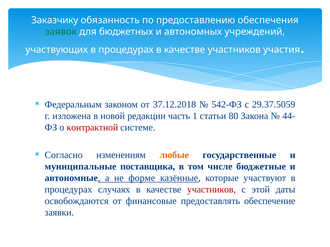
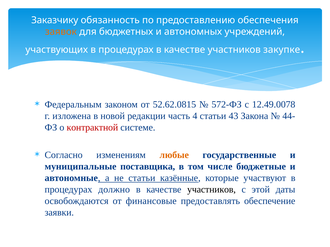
заявок colour: green -> orange (61, 32)
участия: участия -> закупке (282, 50)
37.12.2018: 37.12.2018 -> 52.62.0815 (174, 105)
542-ФЗ: 542-ФЗ -> 572-ФЗ (227, 105)
29.37.5059: 29.37.5059 -> 12.49.0078 (274, 105)
1: 1 -> 4 (195, 116)
80: 80 -> 43 (233, 116)
не форме: форме -> статьи (142, 178)
случаях: случаях -> должно (114, 190)
участников colour: red -> black (212, 190)
